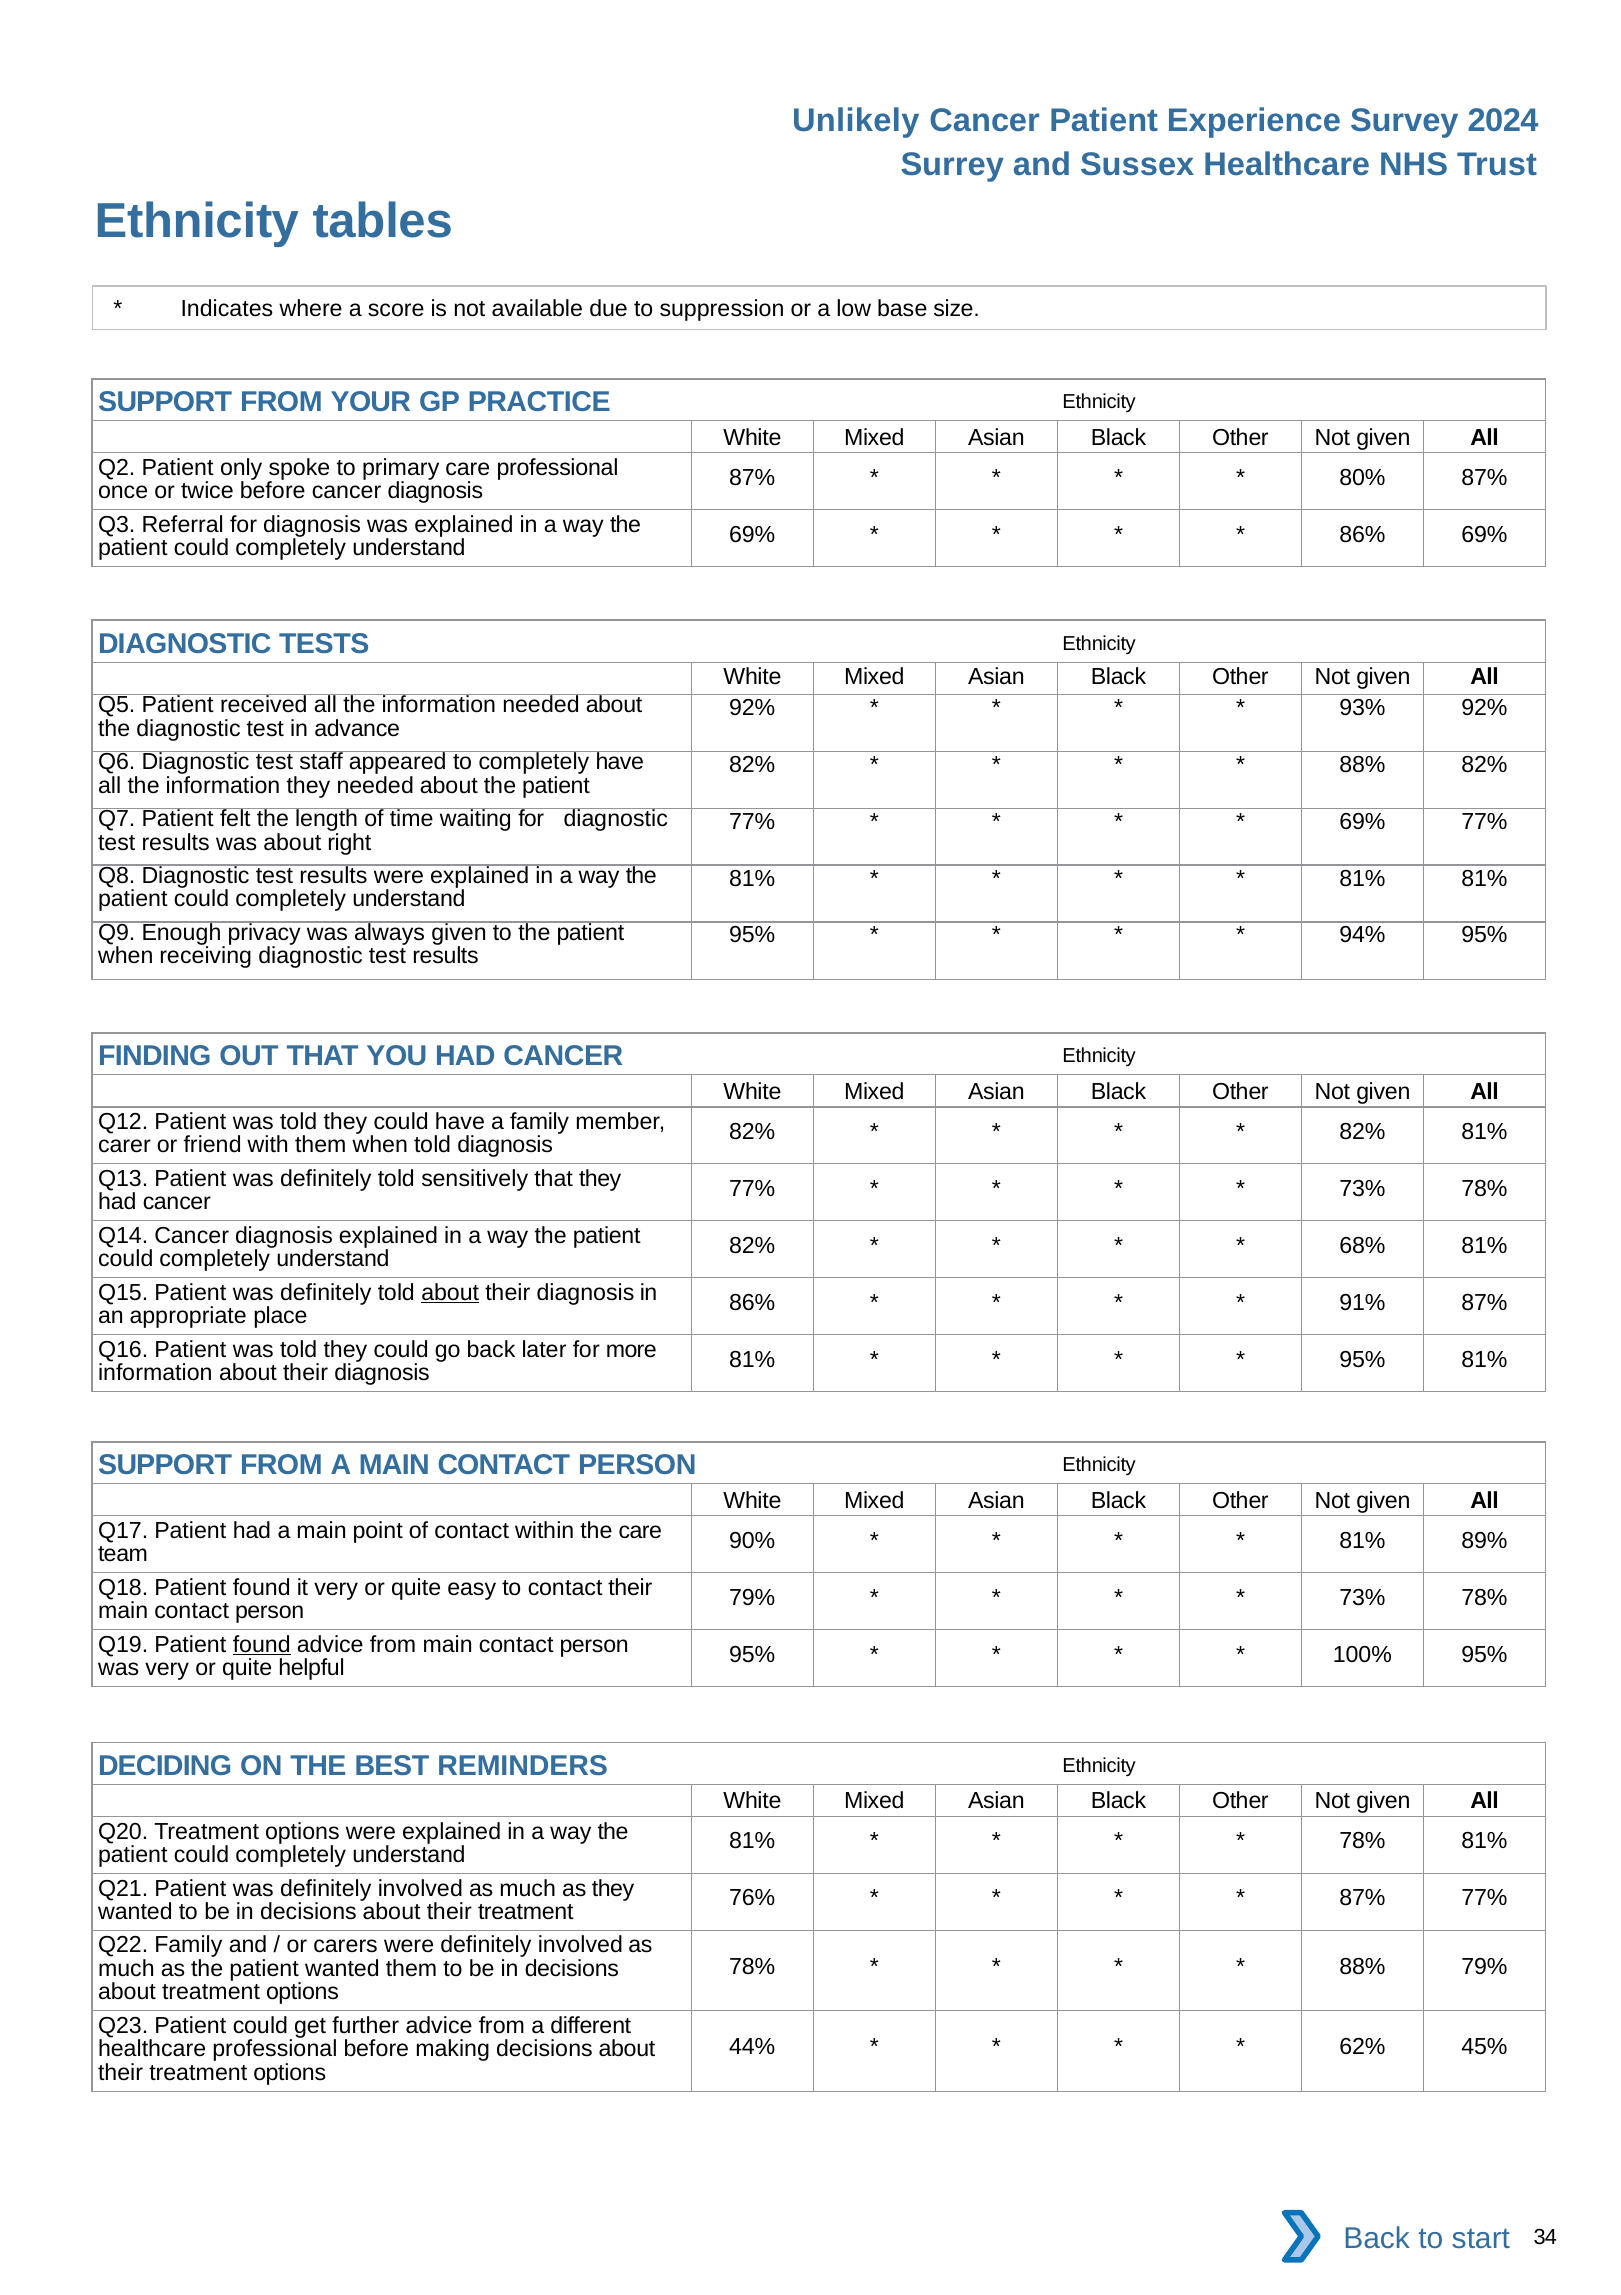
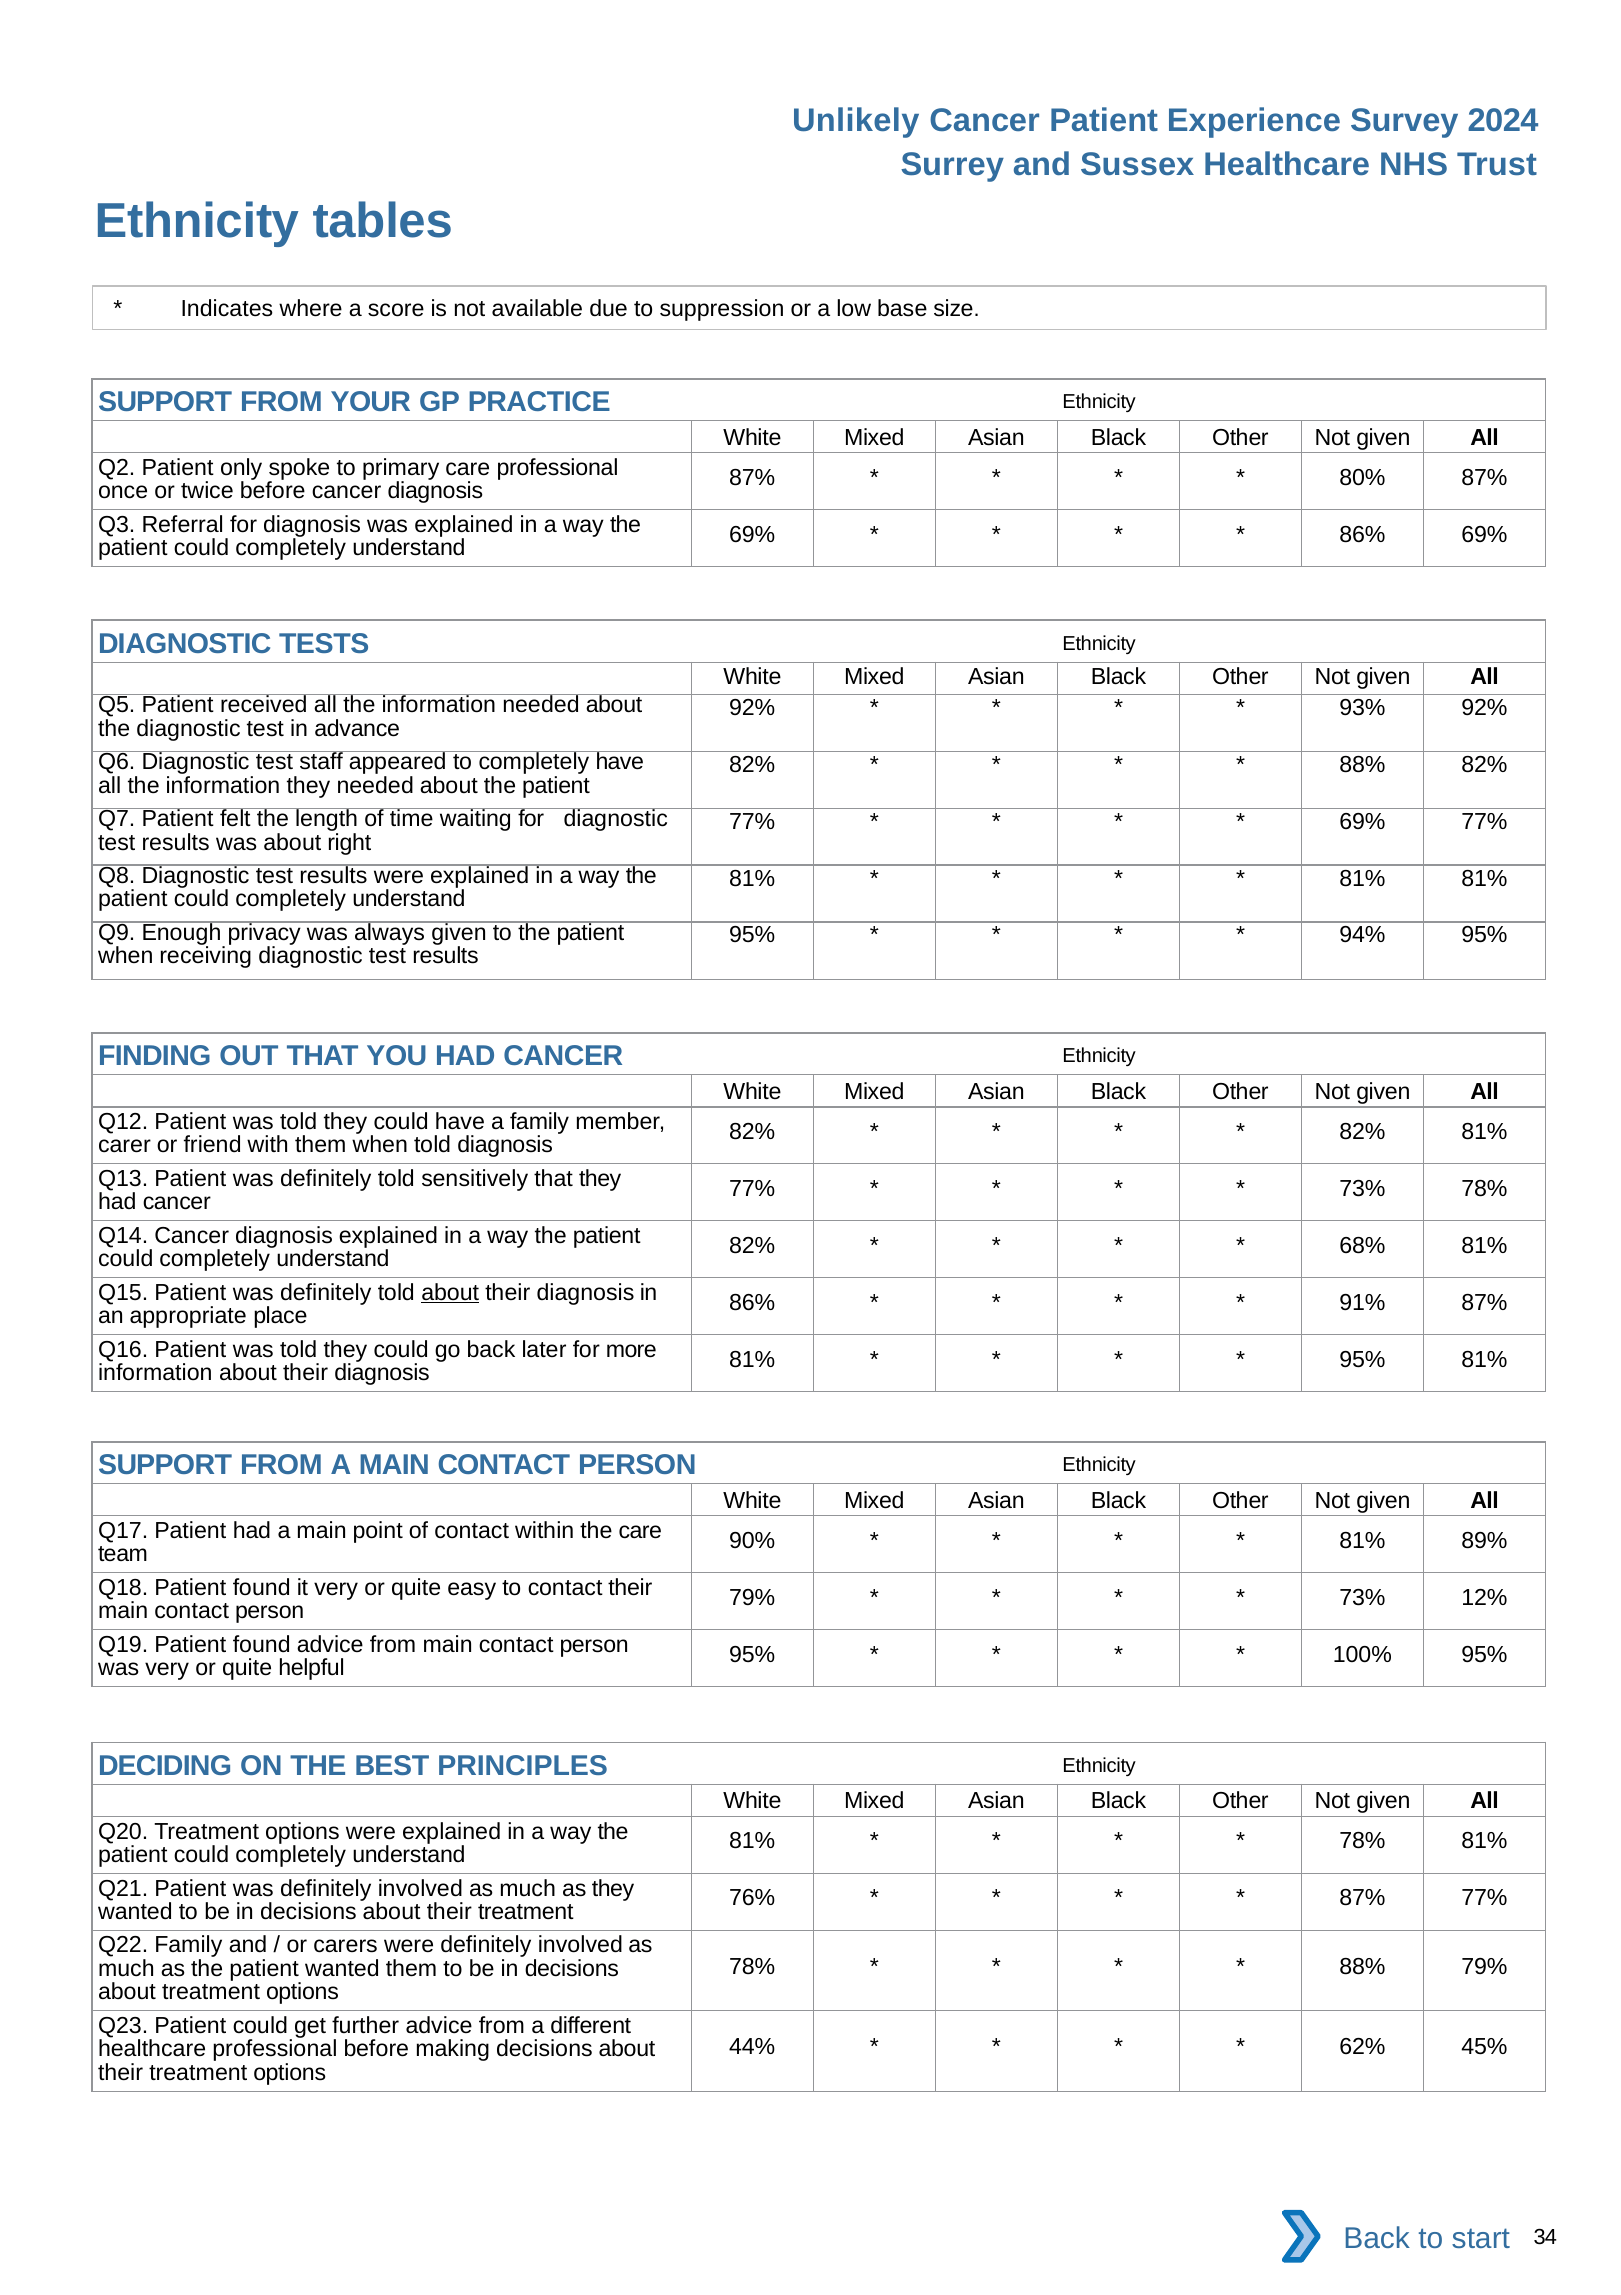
78%: 78% -> 12% (1484, 1597)
found underline: present -> none (262, 1644)
REMINDERS: REMINDERS -> PRINCIPLES (523, 1765)
